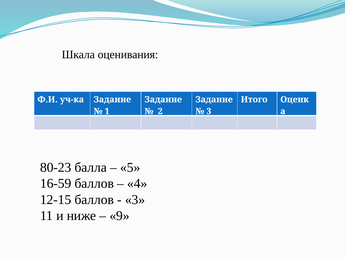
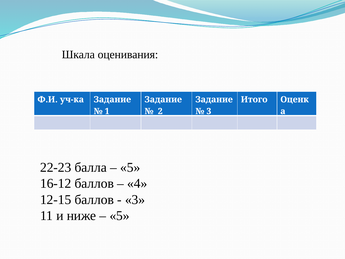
80-23: 80-23 -> 22-23 (56, 167)
16-59: 16-59 -> 16-12 (56, 183)
9: 9 -> 5 (120, 216)
